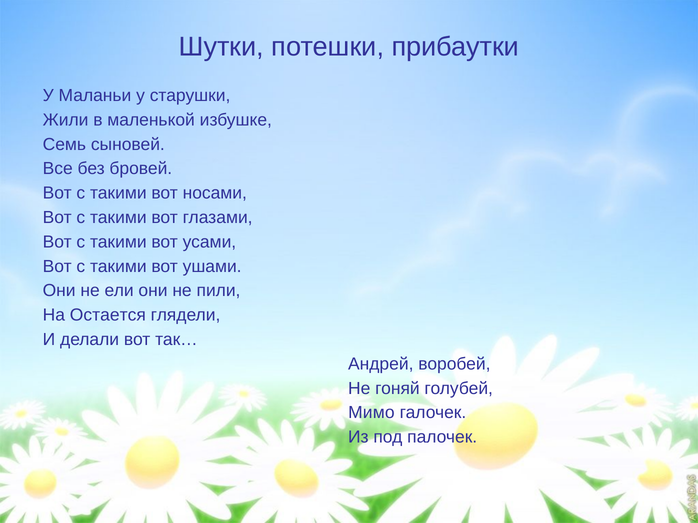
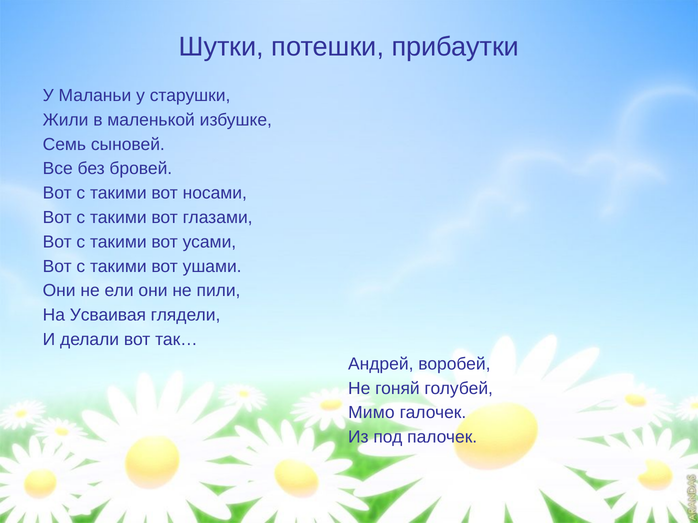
Остается: Остается -> Усваивая (108, 315)
